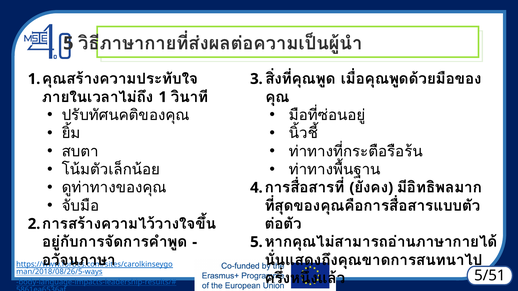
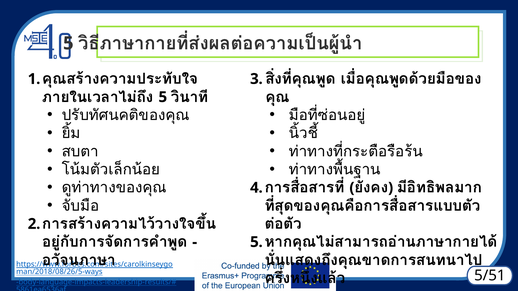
1: 1 -> 5 (163, 97)
